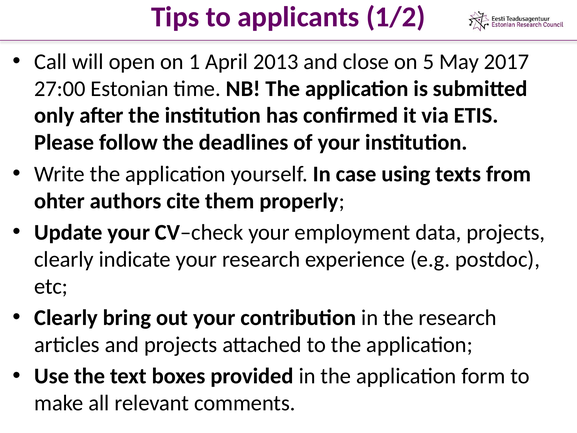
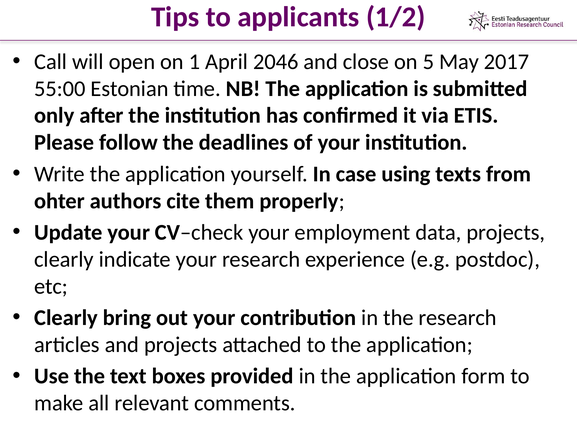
2013: 2013 -> 2046 (276, 62)
27:00: 27:00 -> 55:00 (60, 89)
